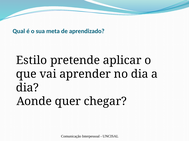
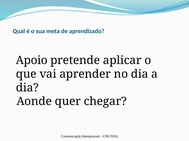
Estilo: Estilo -> Apoio (32, 61)
